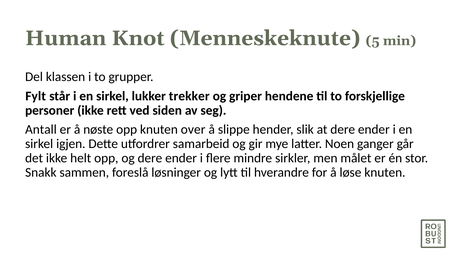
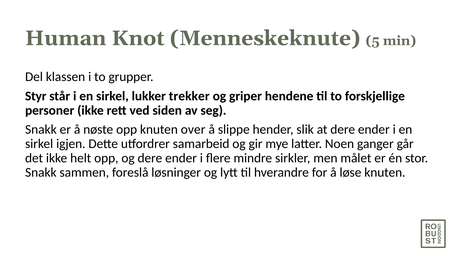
Fylt: Fylt -> Styr (36, 96)
Antall: Antall -> Snakk (41, 129)
